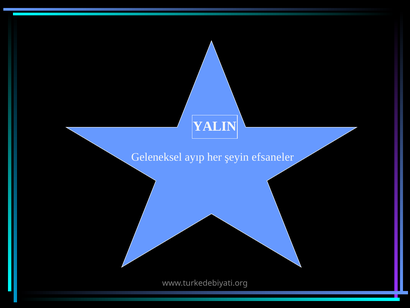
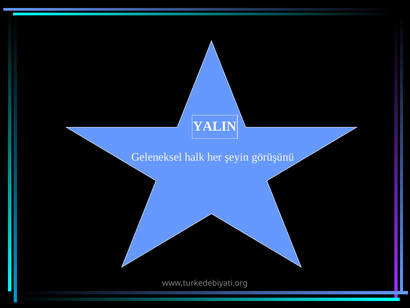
ayıp: ayıp -> halk (195, 157)
efsaneler: efsaneler -> görüşünü (273, 157)
